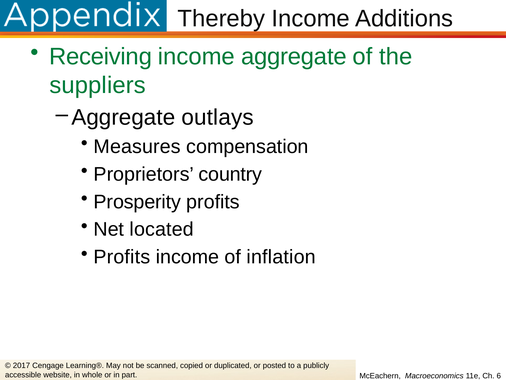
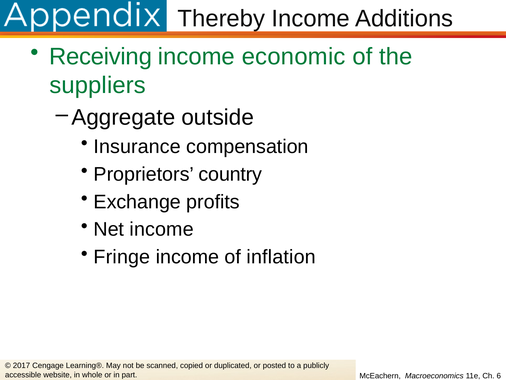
income aggregate: aggregate -> economic (294, 56)
outlays: outlays -> outside (218, 117)
Measures: Measures -> Insurance (137, 146)
Prosperity: Prosperity -> Exchange (137, 202)
Net located: located -> income (162, 229)
Profits: Profits -> Fringe (122, 257)
